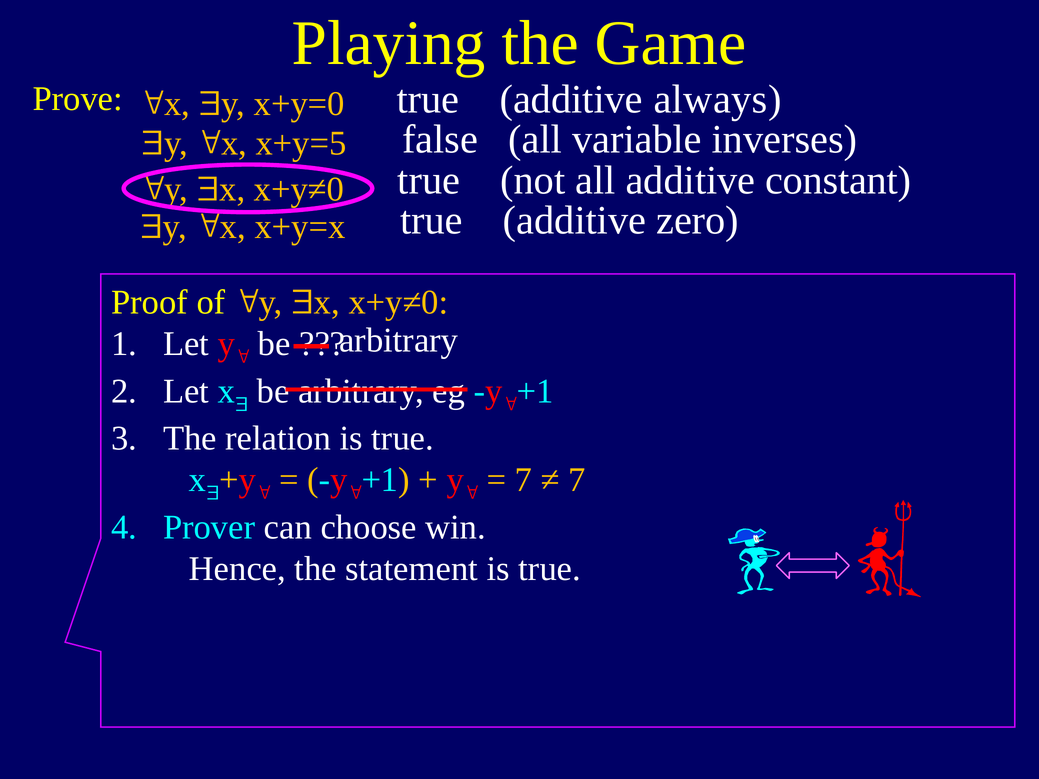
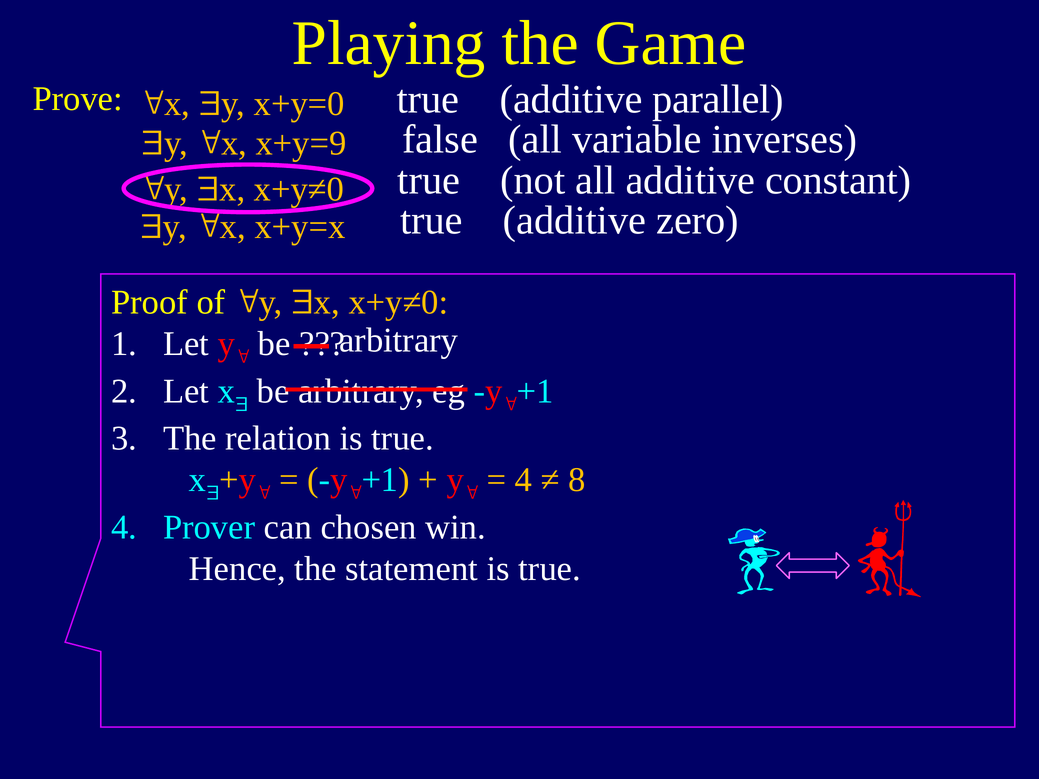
always: always -> parallel (718, 100)
x+y=5: x+y=5 -> x+y=9 (301, 143)
7: 7 -> 4 (523, 480)
7: 7 -> 8 (577, 480)
choose: choose -> chosen (369, 527)
